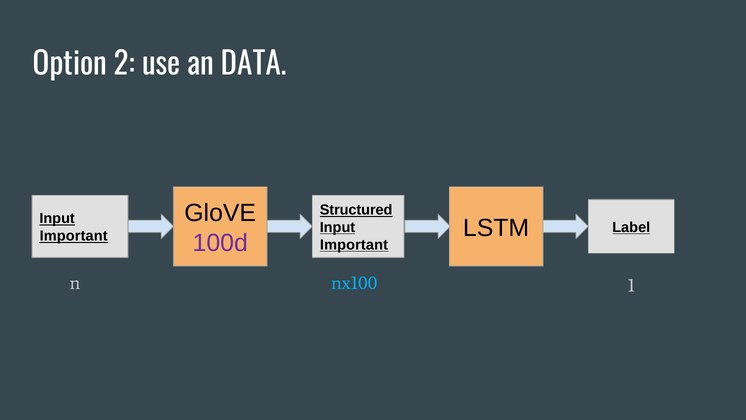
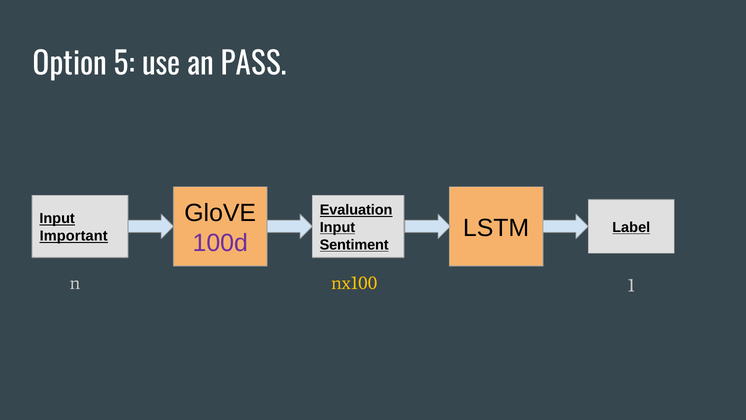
2: 2 -> 5 (124, 65)
DATA: DATA -> PASS (254, 65)
Structured: Structured -> Evaluation (356, 210)
Important: Important -> Sentiment (354, 245)
nx100 colour: light blue -> yellow (354, 283)
